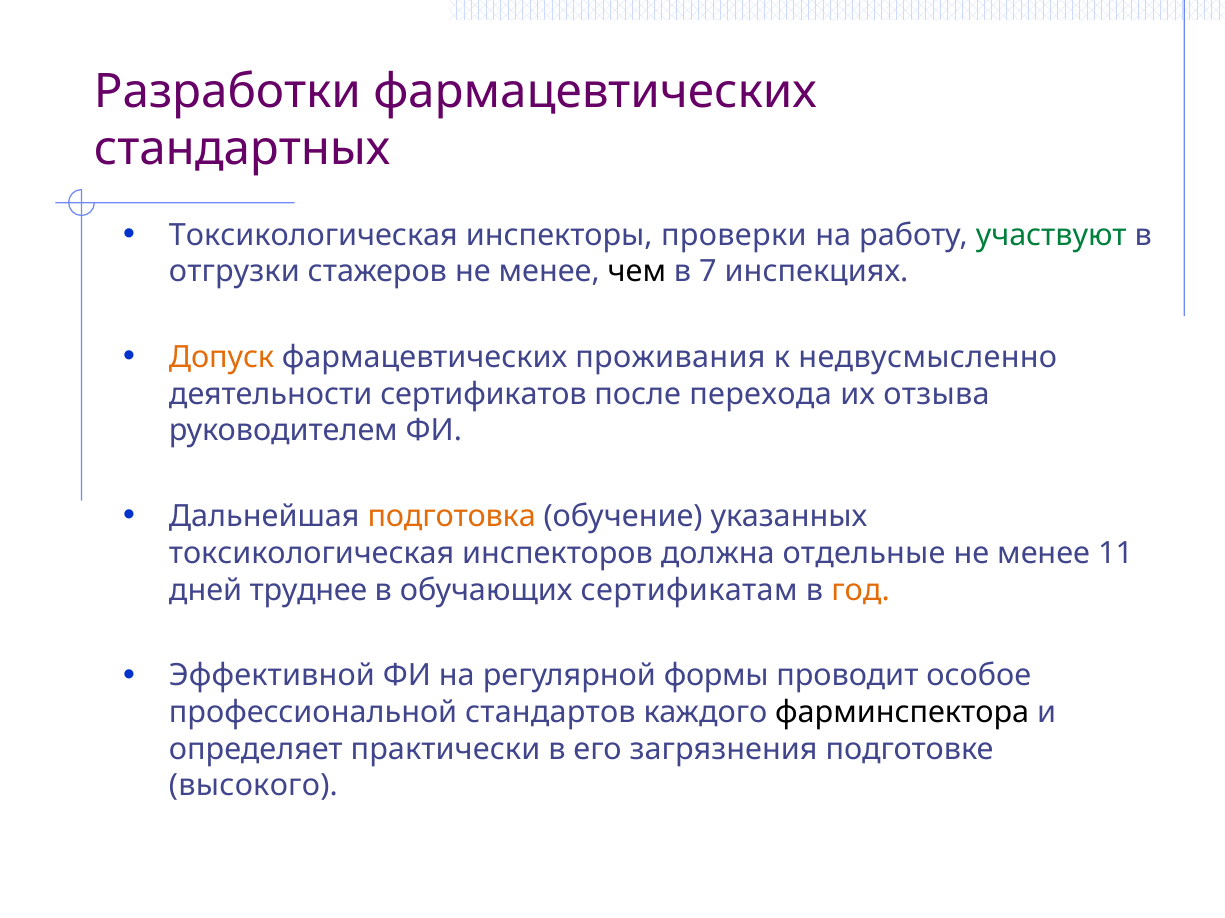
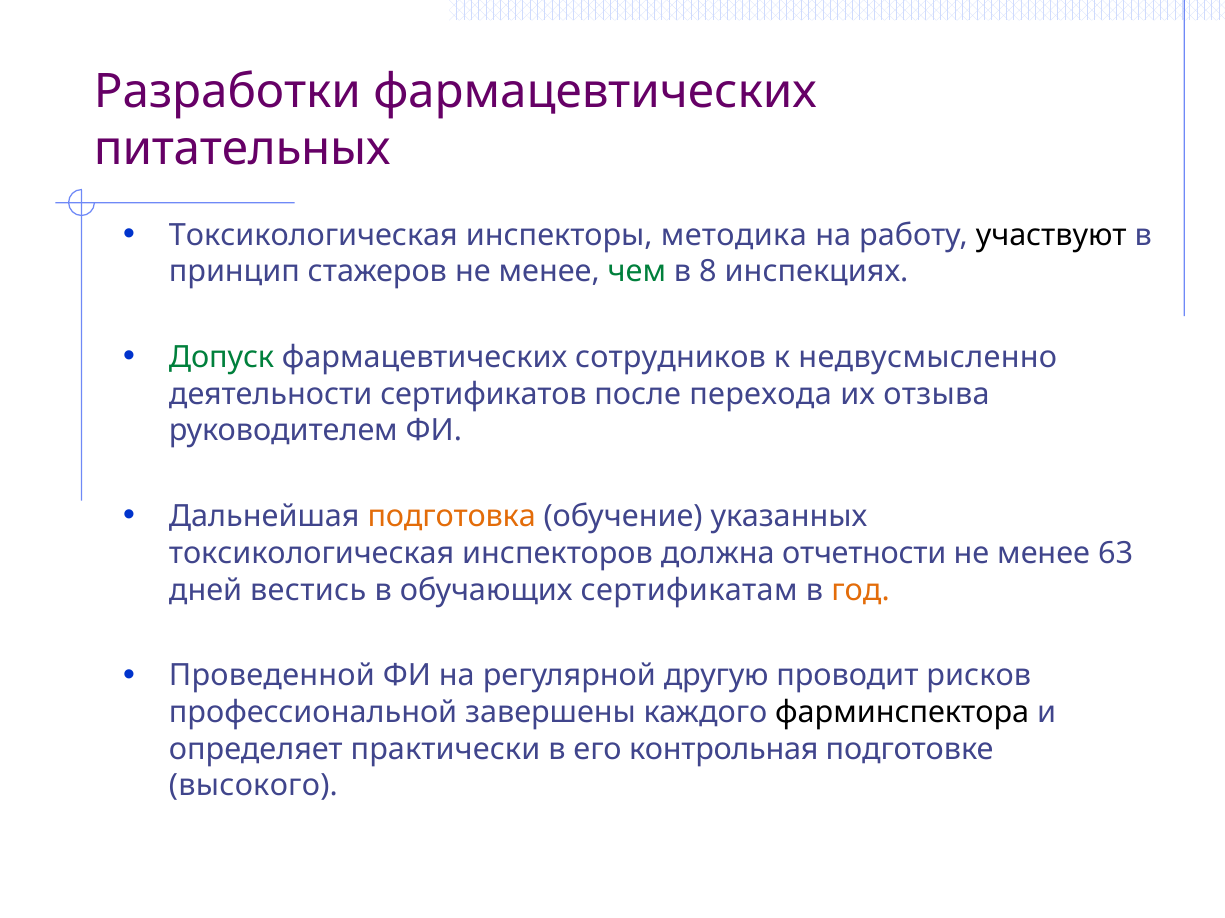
стандартных: стандартных -> питательных (242, 149)
проверки: проверки -> методика (734, 235)
участвуют colour: green -> black (1051, 235)
отгрузки: отгрузки -> принцип (234, 272)
чем colour: black -> green (637, 272)
7: 7 -> 8 (708, 272)
Допуск colour: orange -> green (222, 358)
проживания: проживания -> сотрудников (671, 358)
отдельные: отдельные -> отчетности (864, 554)
11: 11 -> 63 (1116, 554)
труднее: труднее -> вестись (308, 590)
Эффективной: Эффективной -> Проведенной (272, 676)
формы: формы -> другую (716, 676)
особое: особое -> рисков (979, 676)
стандартов: стандартов -> завершены (550, 713)
загрязнения: загрязнения -> контрольная (724, 750)
